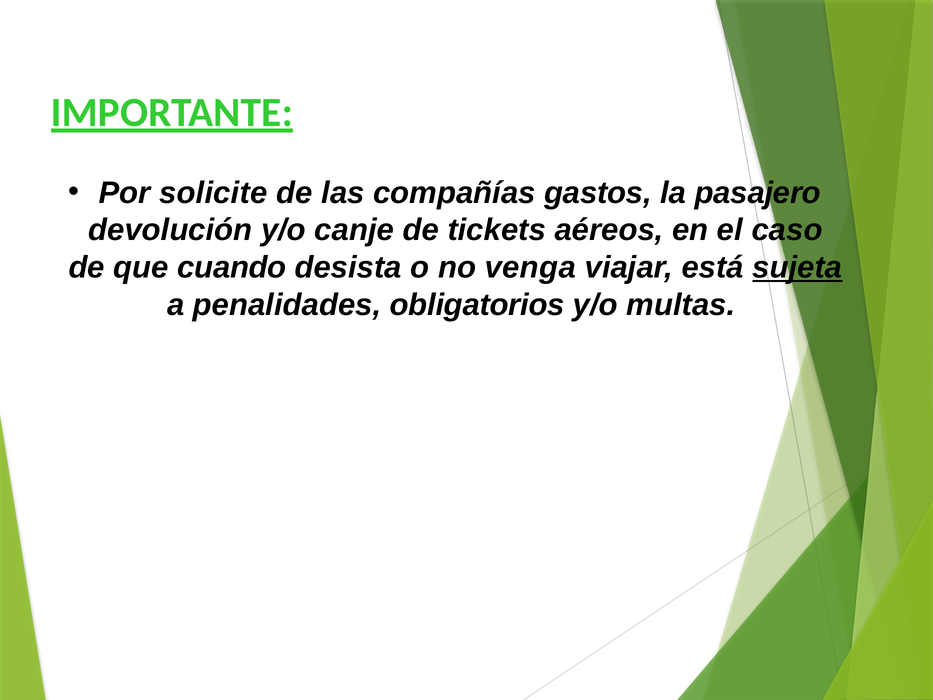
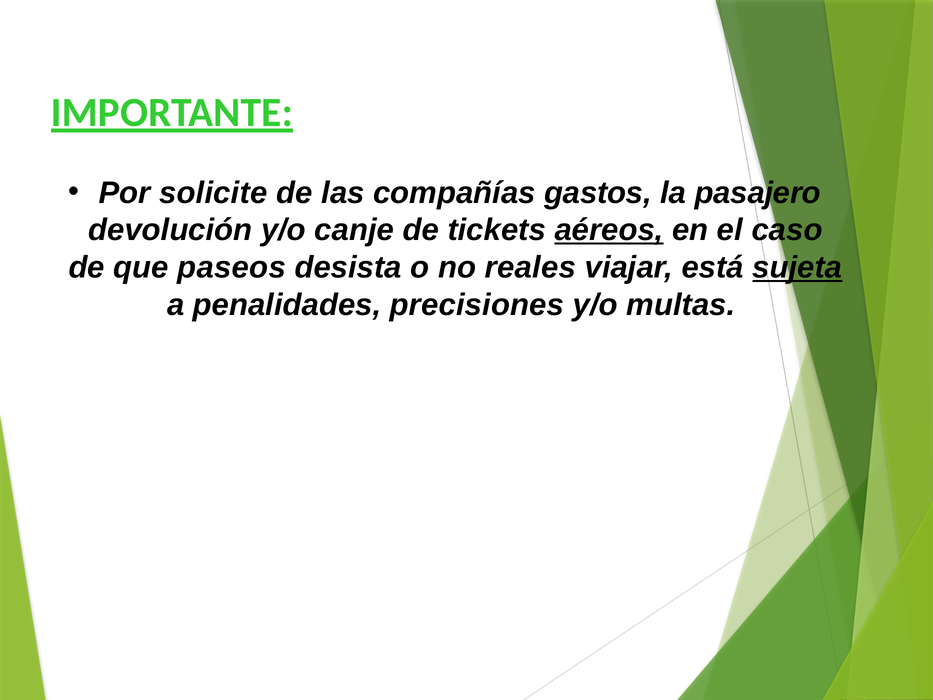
aéreos underline: none -> present (609, 230)
cuando: cuando -> paseos (232, 267)
venga: venga -> reales (530, 267)
obligatorios: obligatorios -> precisiones (477, 305)
